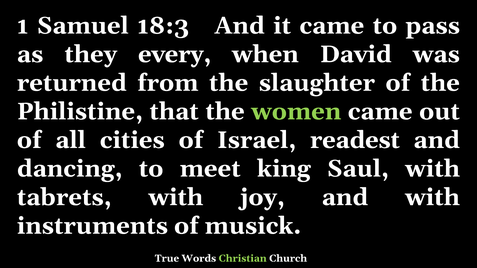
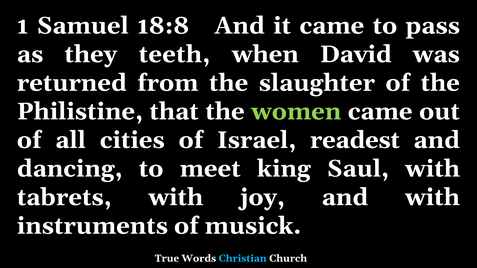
18:3: 18:3 -> 18:8 (163, 26)
every: every -> teeth (174, 54)
Christian colour: light green -> light blue (243, 259)
